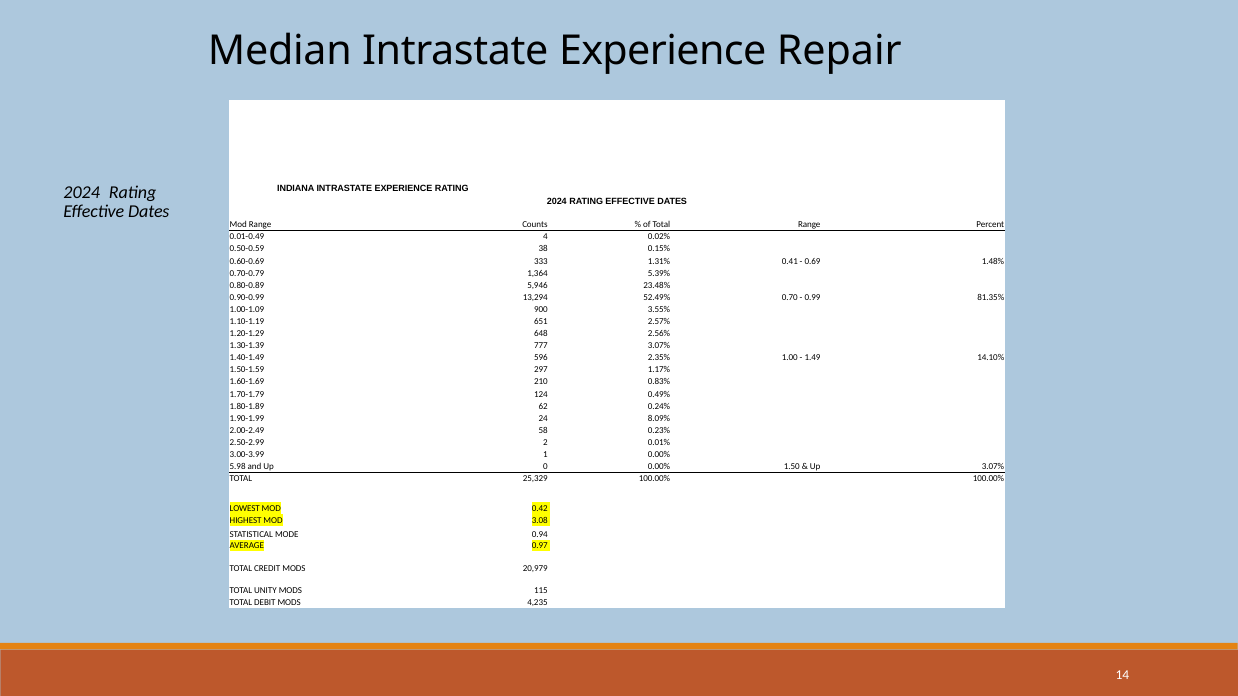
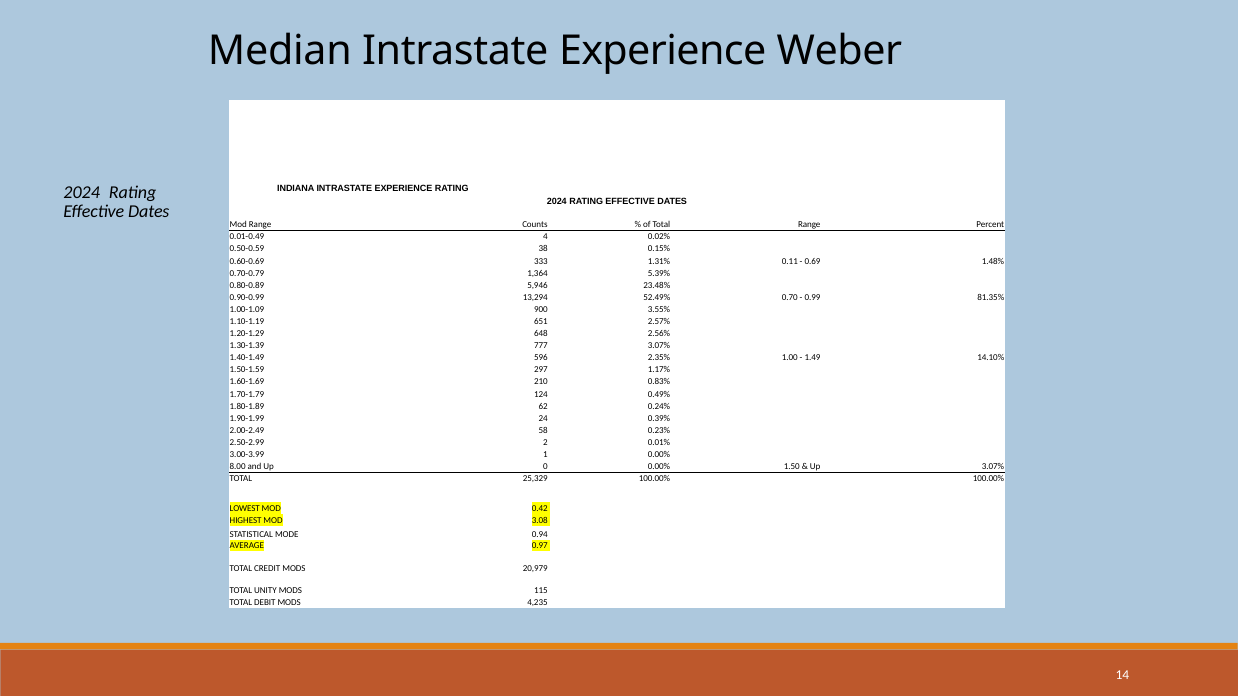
Repair: Repair -> Weber (839, 51)
0.41: 0.41 -> 0.11 (790, 261)
8.09%: 8.09% -> 0.39% (659, 418)
5.98: 5.98 -> 8.00 (238, 467)
